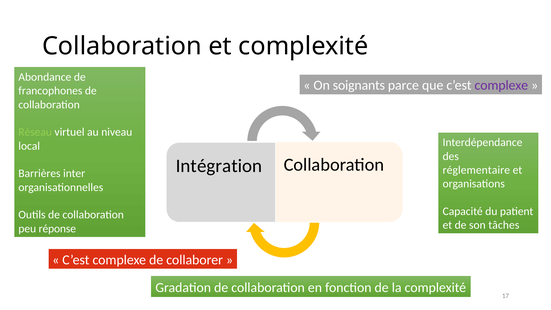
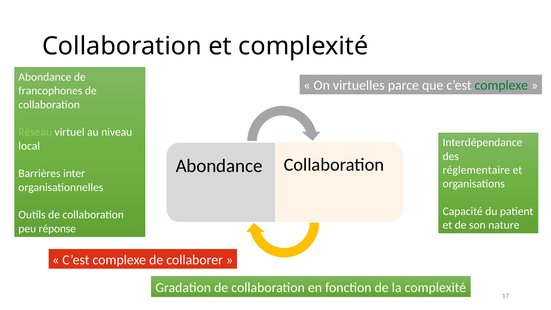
soignants: soignants -> virtuelles (359, 85)
complexe colour: purple -> green (501, 85)
Intégration: Intégration -> Abondance (219, 166)
tâches: tâches -> nature (504, 225)
